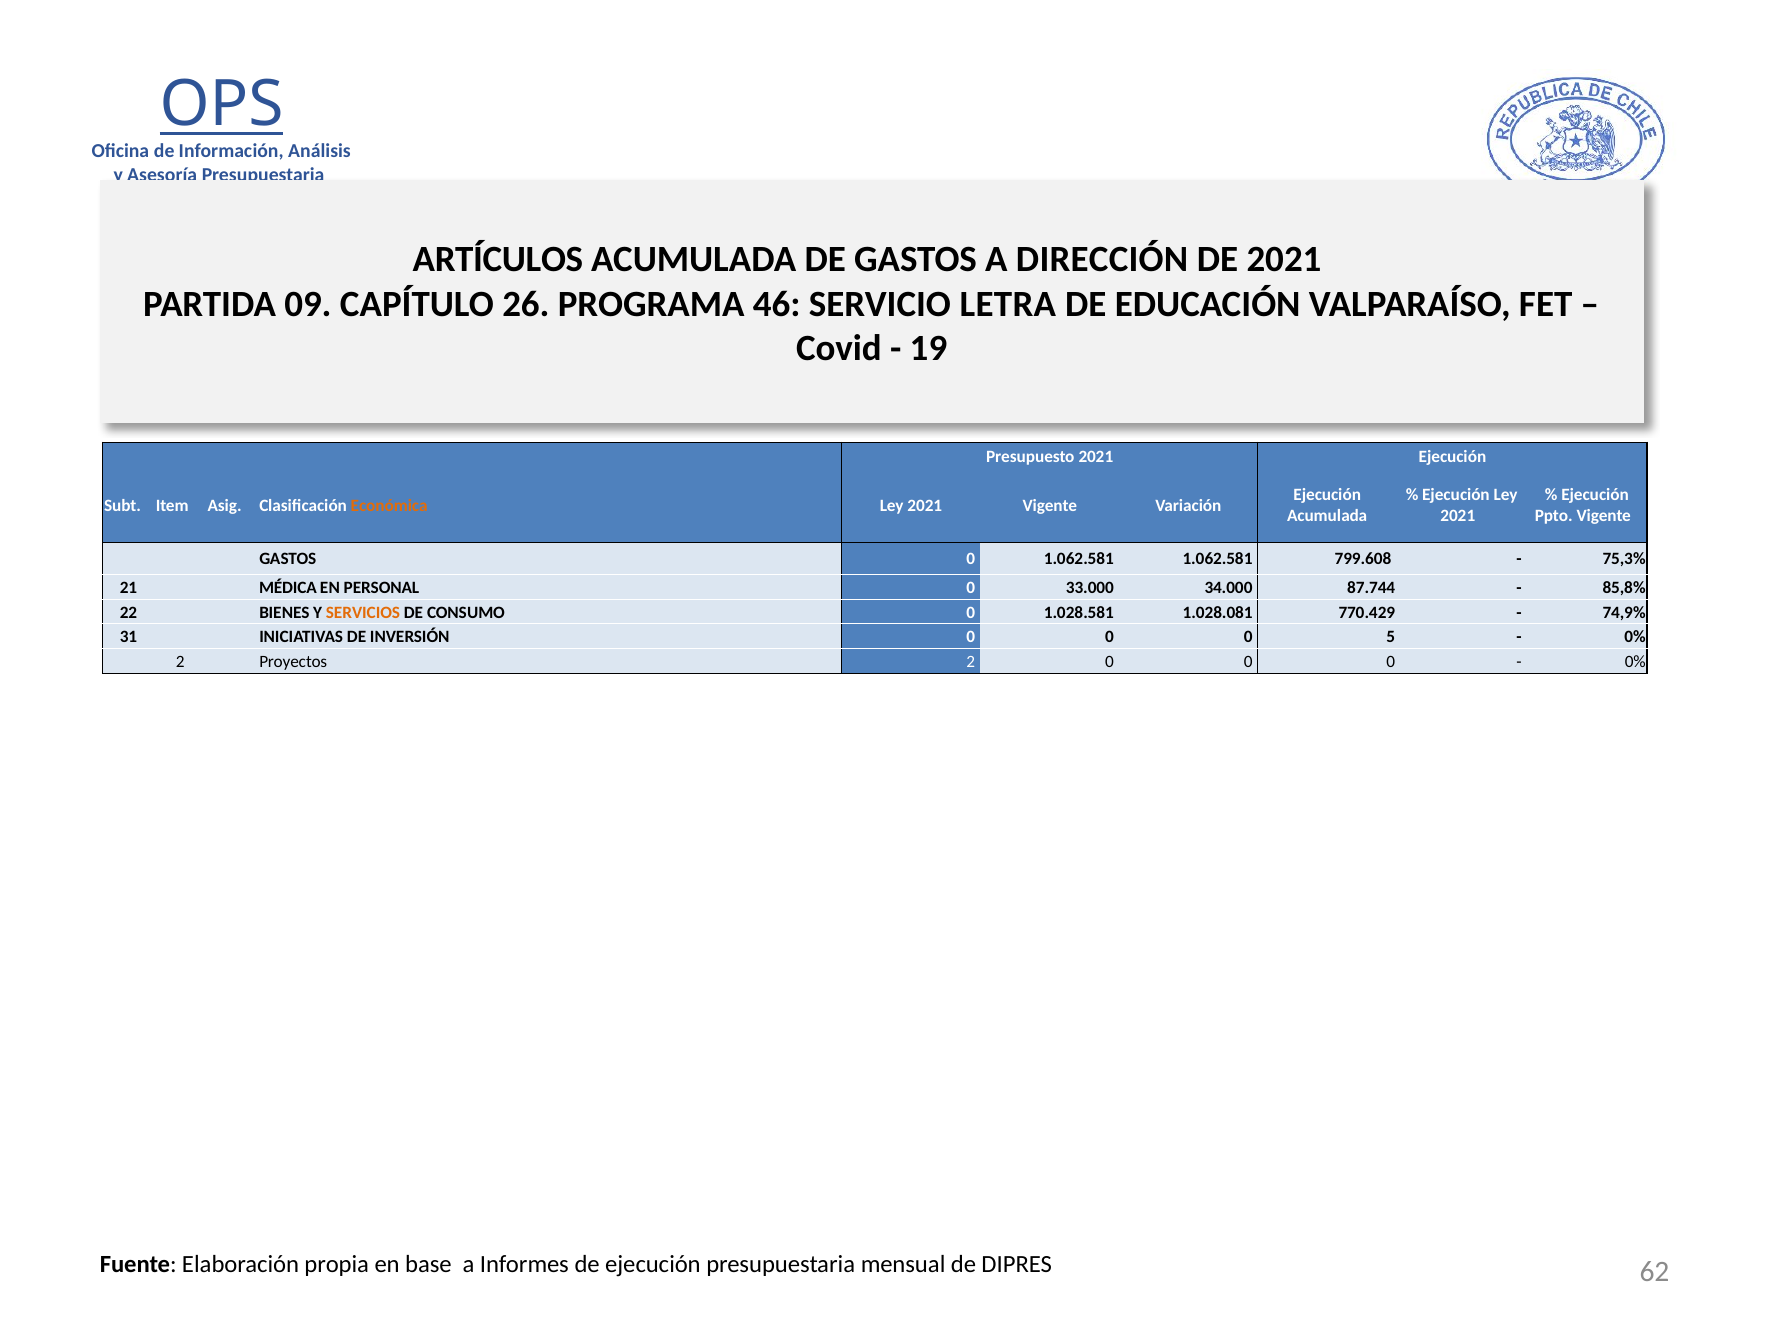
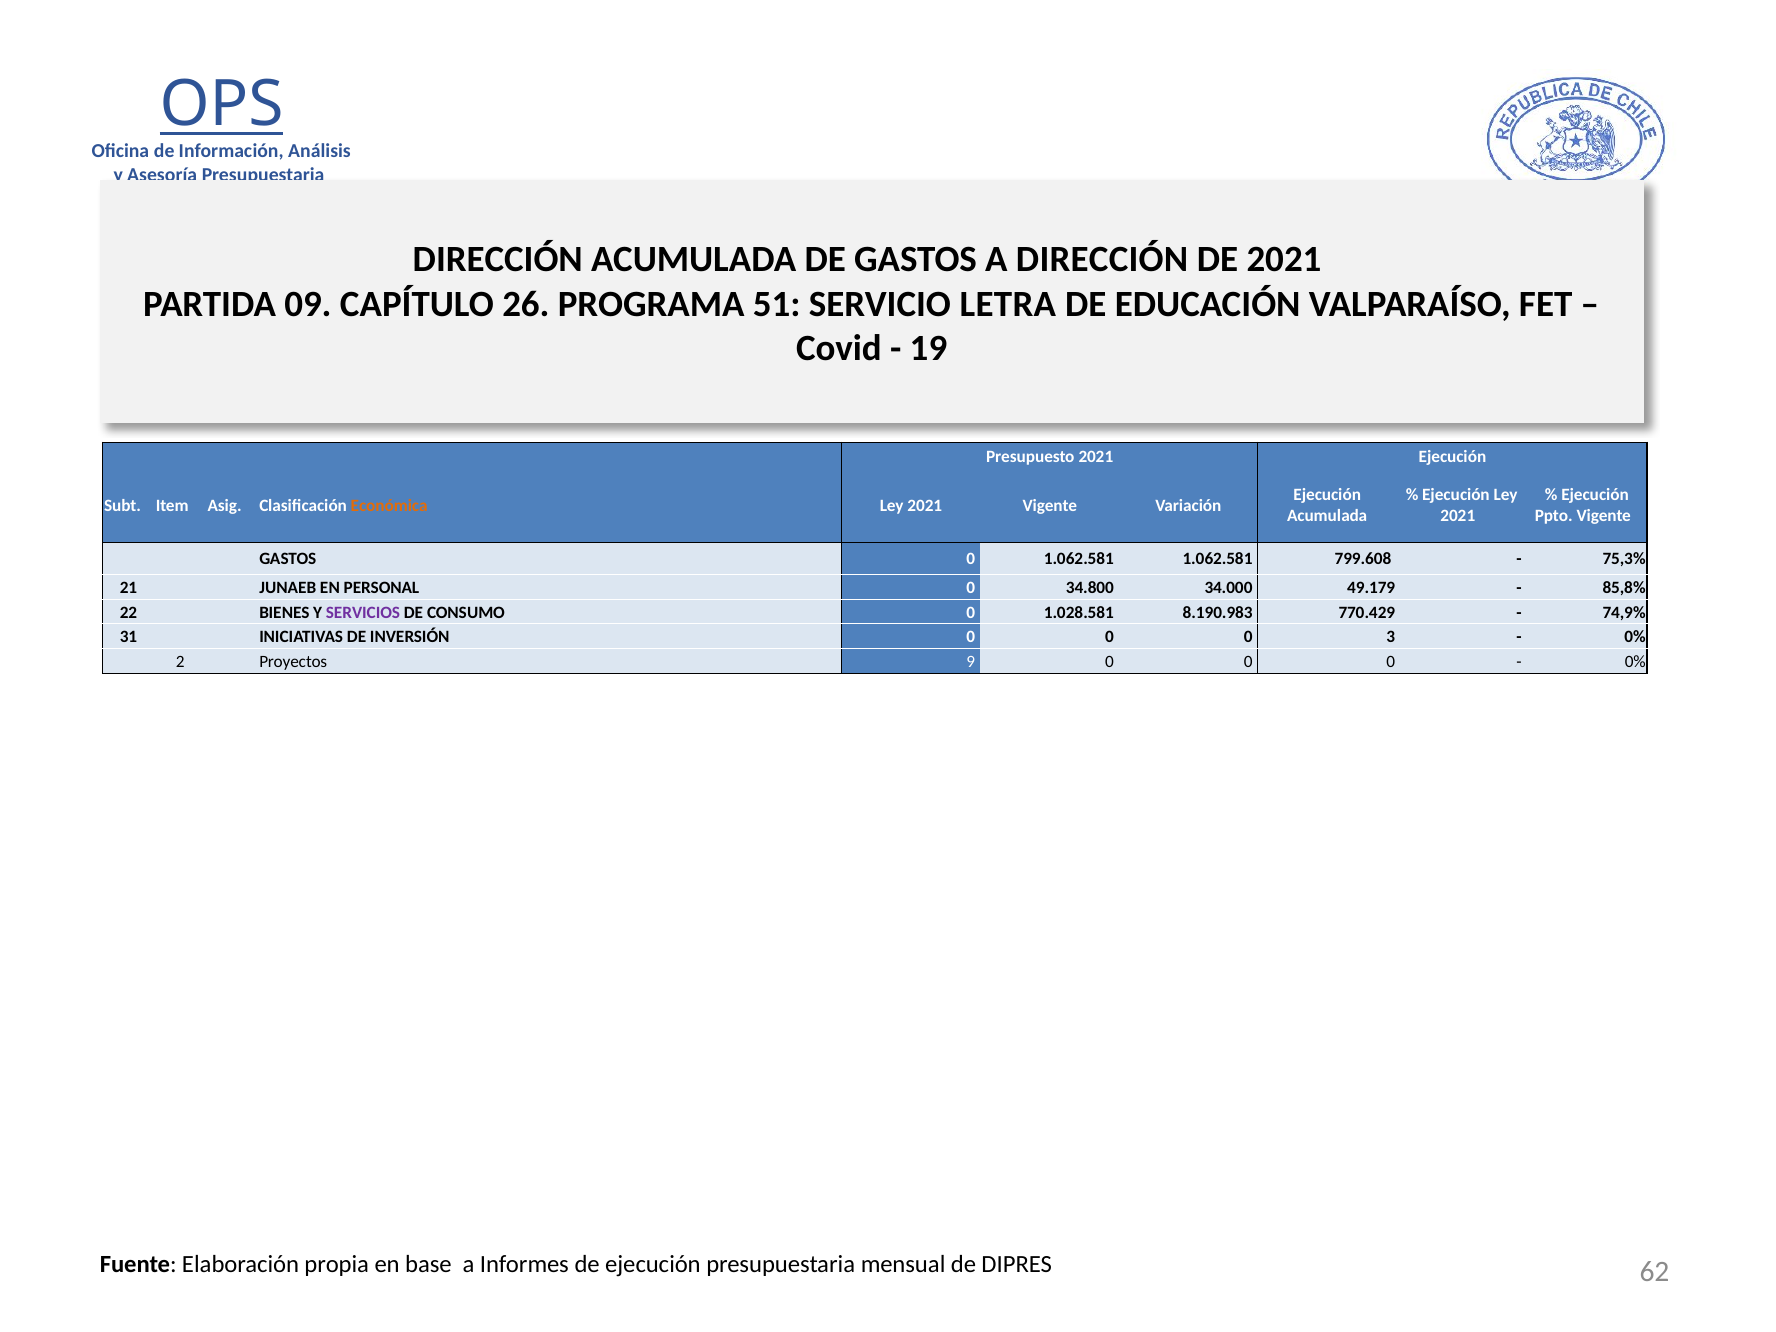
ARTÍCULOS: ARTÍCULOS -> DIRECCIÓN (498, 259)
46: 46 -> 51 (777, 304)
MÉDICA: MÉDICA -> JUNAEB (288, 588)
33.000: 33.000 -> 34.800 (1090, 588)
87.744: 87.744 -> 49.179 (1371, 588)
SERVICIOS colour: orange -> purple (363, 612)
1.028.081: 1.028.081 -> 8.190.983 (1218, 612)
5: 5 -> 3 (1391, 637)
Proyectos 2: 2 -> 9 (971, 662)
